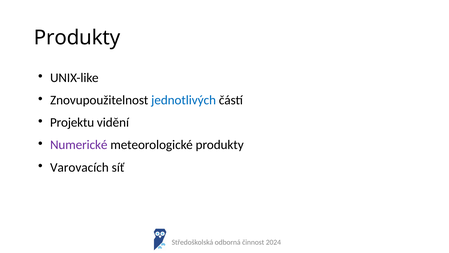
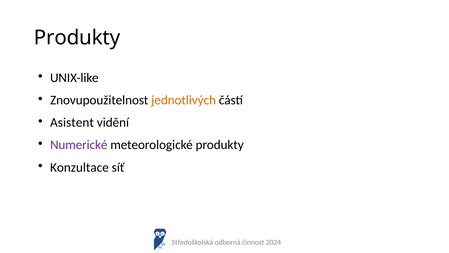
jednotlivých colour: blue -> orange (184, 100)
Projektu: Projektu -> Asistent (72, 122)
Varovacích: Varovacích -> Konzultace (79, 167)
